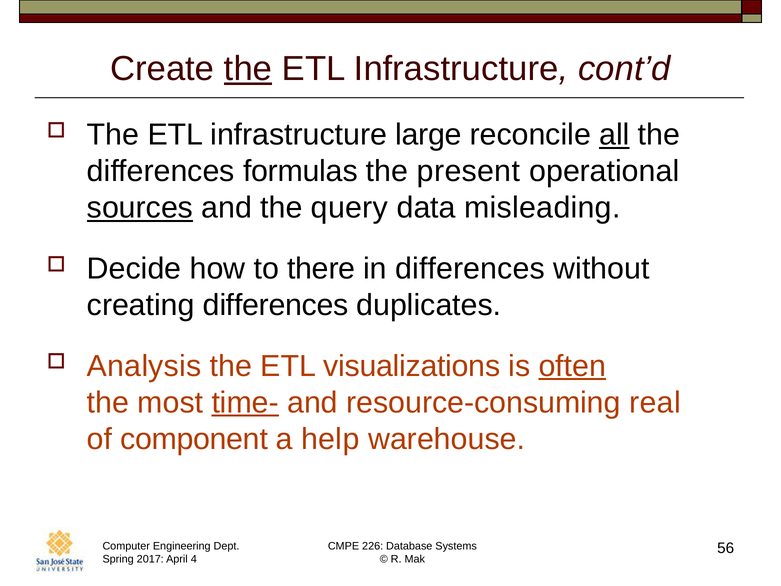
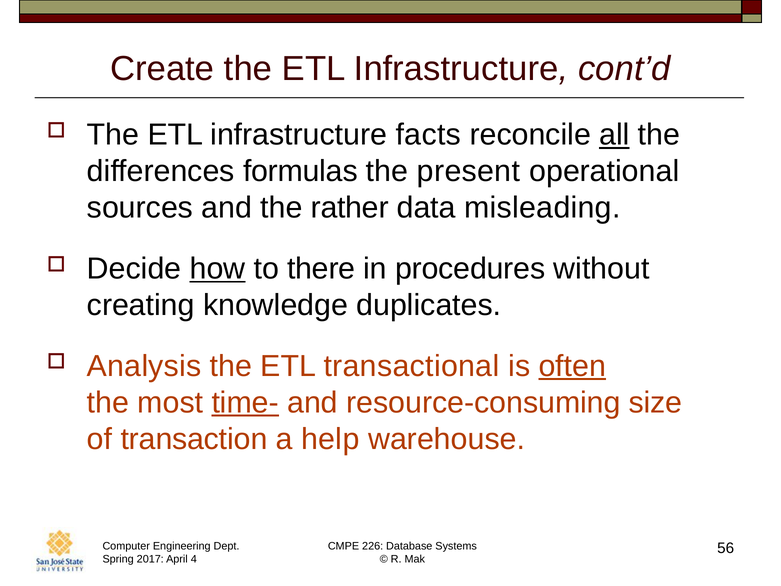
the underline: present -> none (248, 69)
large: large -> facts (428, 135)
sources underline: present -> none (140, 208)
query: query -> rather (350, 208)
how underline: none -> present (218, 269)
in differences: differences -> procedures (470, 269)
creating differences: differences -> knowledge (276, 305)
visualizations: visualizations -> transactional (411, 366)
real: real -> size (655, 402)
component: component -> transaction (194, 439)
